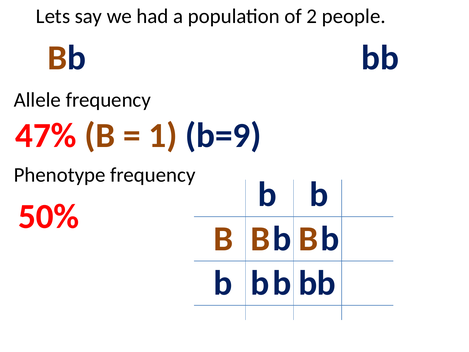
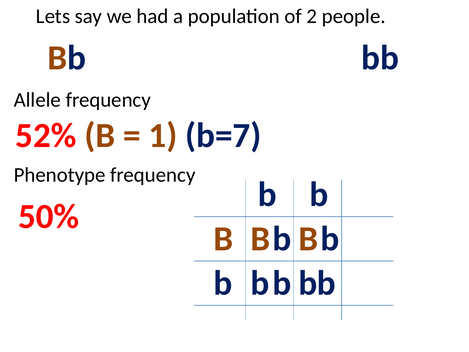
47%: 47% -> 52% (46, 135)
b=9: b=9 -> b=7 (223, 135)
